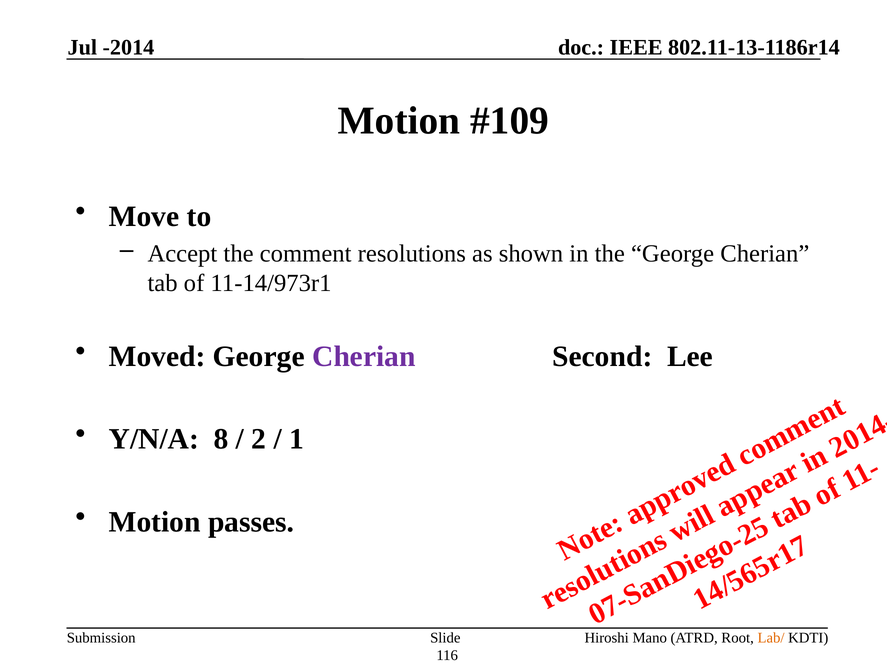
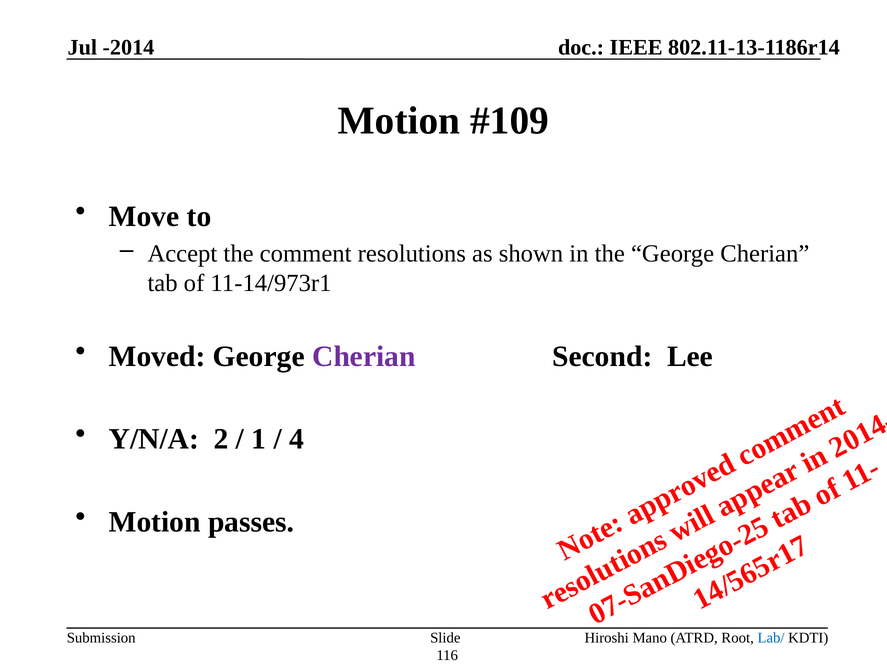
Y/N/A 8: 8 -> 2 (221, 439)
2: 2 -> 1 (259, 439)
1: 1 -> 4 (297, 439)
Lab/ colour: orange -> blue (771, 638)
